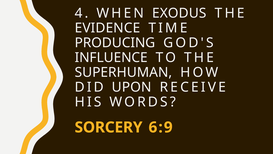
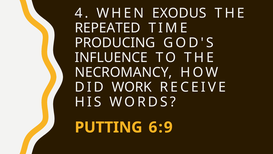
EVIDENCE: EVIDENCE -> REPEATED (108, 28)
SUPERHUMAN: SUPERHUMAN -> NECROMANCY (123, 72)
UPON: UPON -> WORK (132, 87)
SORCERY: SORCERY -> PUTTING (109, 127)
